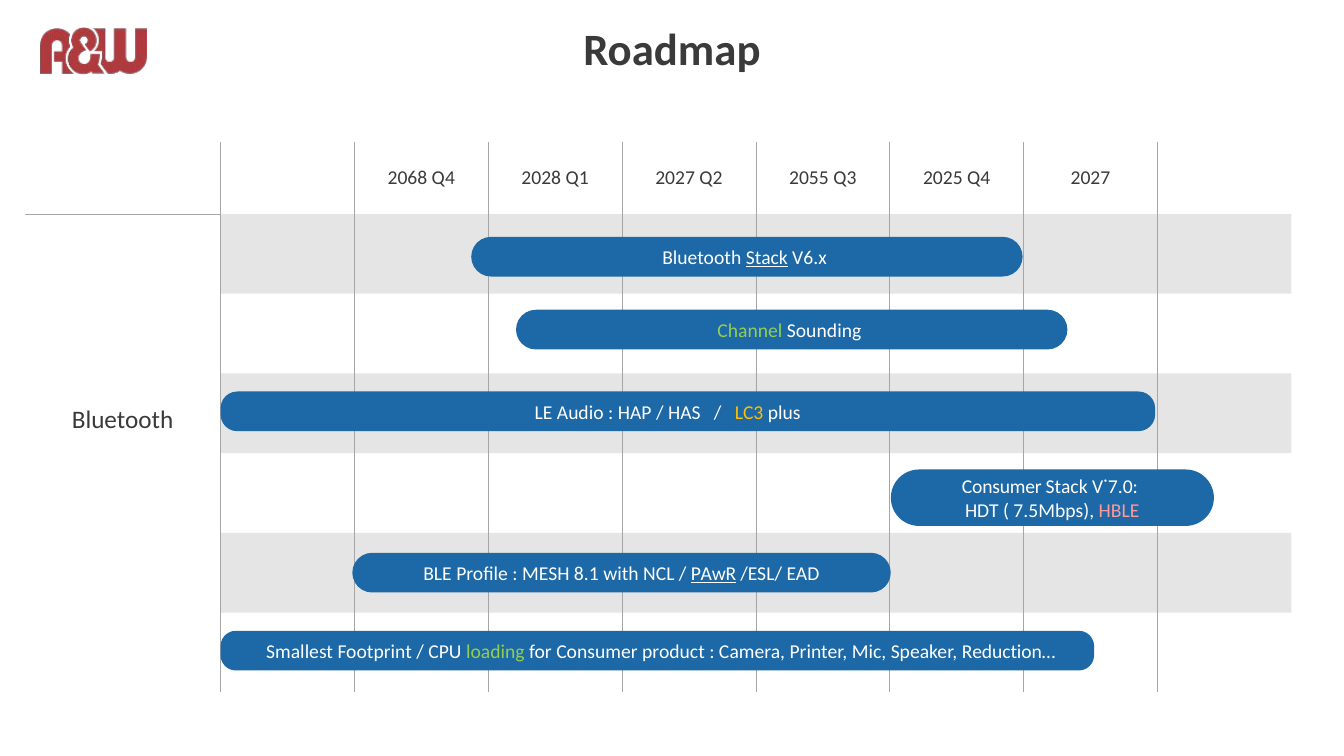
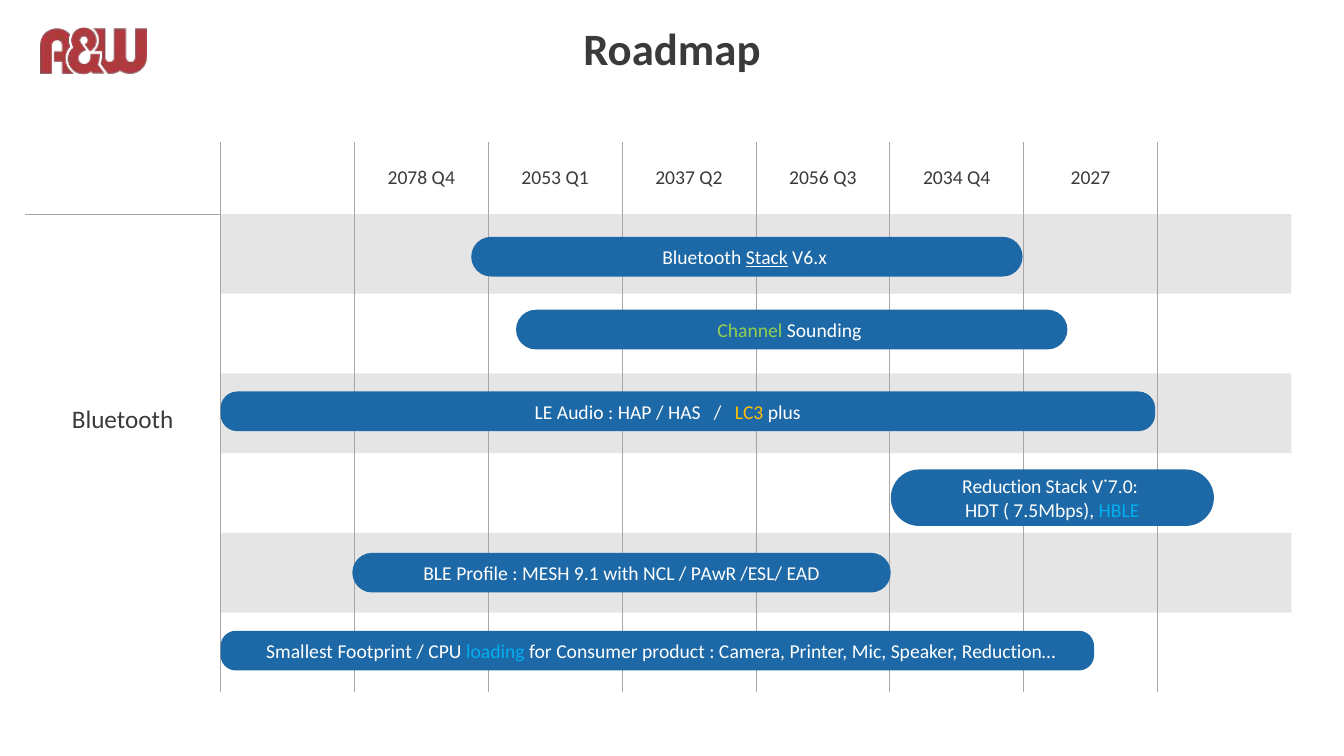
2068: 2068 -> 2078 (407, 178)
2028: 2028 -> 2053 (541, 178)
Q1 2027: 2027 -> 2037 (675, 178)
2055: 2055 -> 2056 (809, 178)
2025: 2025 -> 2034 (943, 178)
Consumer: Consumer -> Reduction (1002, 487)
HBLE colour: pink -> light blue (1119, 511)
8.1: 8.1 -> 9.1 (586, 574)
PAwR underline: present -> none (714, 574)
loading colour: light green -> light blue (495, 652)
